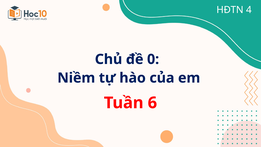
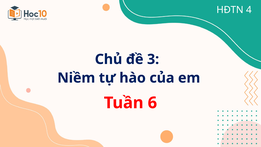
0: 0 -> 3 (153, 59)
